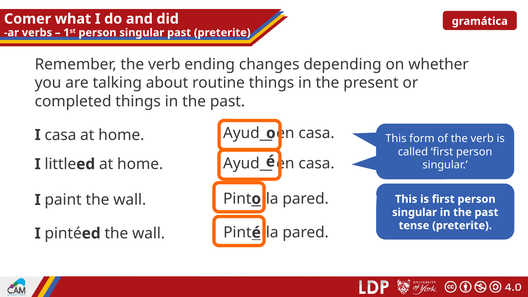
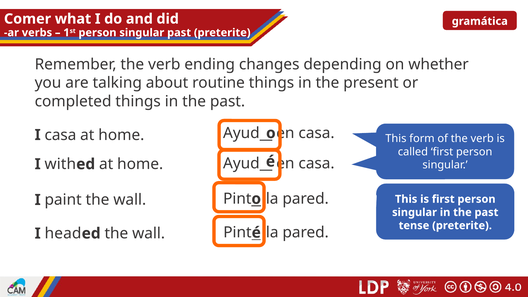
little: little -> with (60, 164)
pinté: pinté -> head (63, 233)
